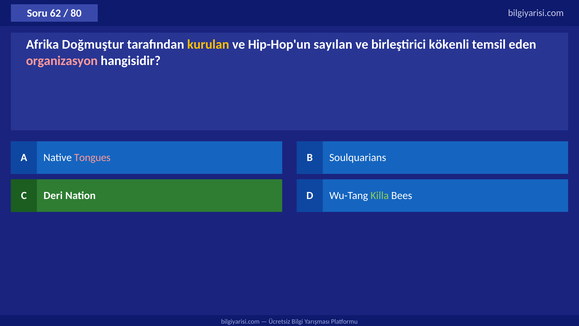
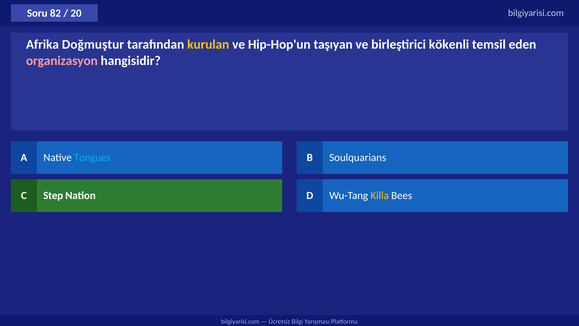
62: 62 -> 82 (55, 13)
80: 80 -> 20 (76, 13)
sayılan: sayılan -> taşıyan (333, 45)
Tongues colour: pink -> light blue (92, 158)
Deri: Deri -> Step (53, 196)
Killa colour: light green -> yellow (380, 196)
